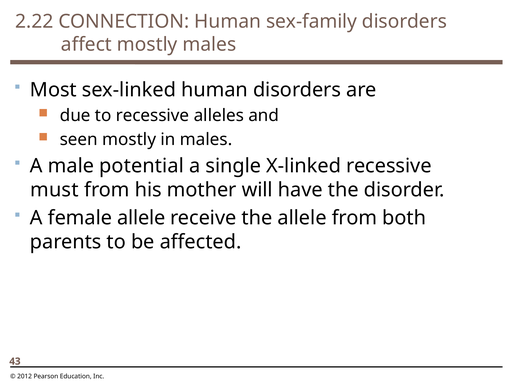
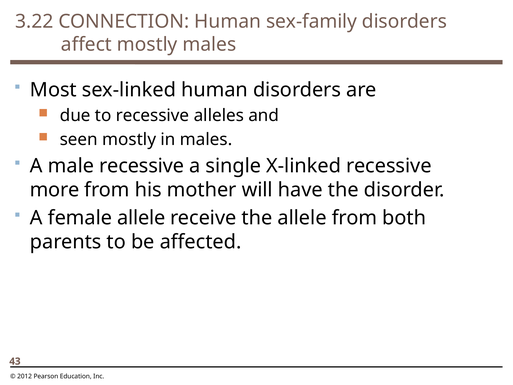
2.22: 2.22 -> 3.22 (34, 21)
male potential: potential -> recessive (142, 166)
must: must -> more (55, 190)
